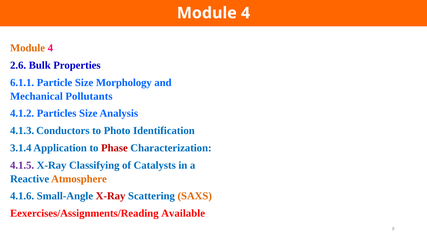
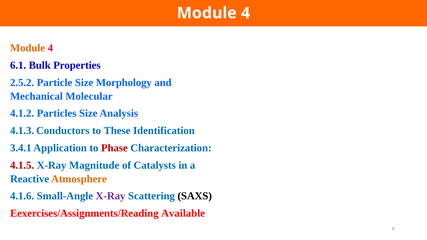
2.6: 2.6 -> 6.1 (18, 65)
6.1.1: 6.1.1 -> 2.5.2 (22, 83)
Pollutants: Pollutants -> Molecular (89, 96)
Photo: Photo -> These (117, 131)
3.1.4: 3.1.4 -> 3.4.1 (21, 148)
4.1.5 colour: purple -> red (22, 165)
Classifying: Classifying -> Magnitude (94, 165)
X-Ray colour: red -> purple (111, 196)
SAXS colour: orange -> black (195, 196)
